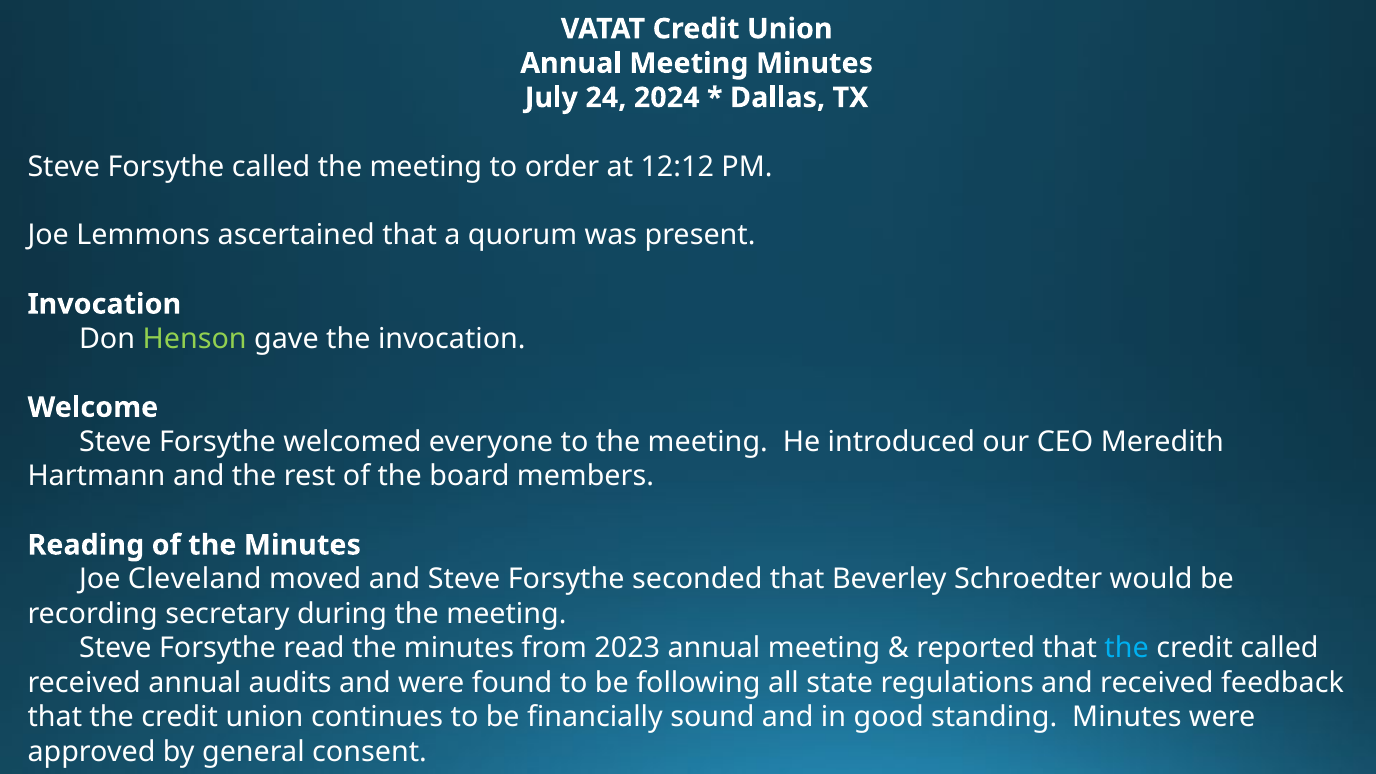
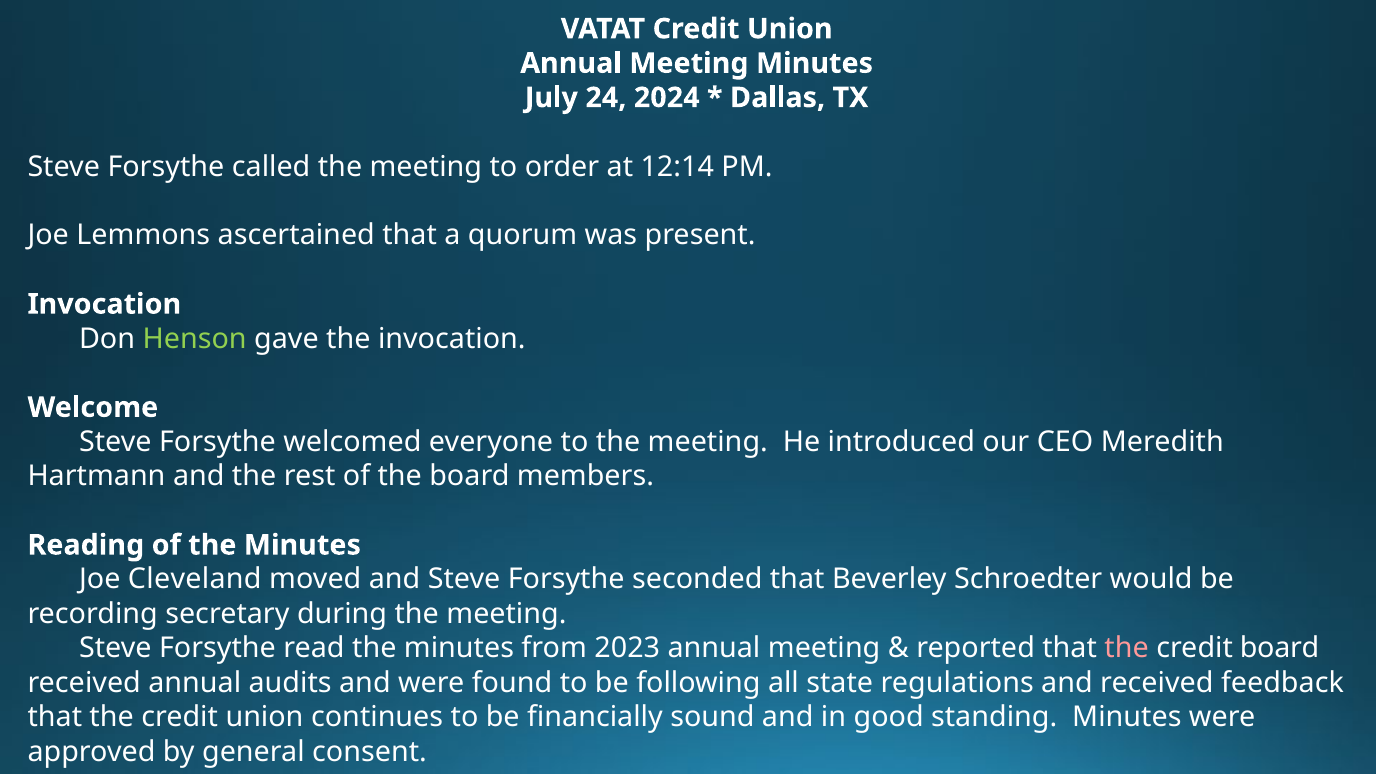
12:12: 12:12 -> 12:14 (677, 167)
the colour: light blue -> pink (1127, 648)
credit called: called -> board (1280, 648)
